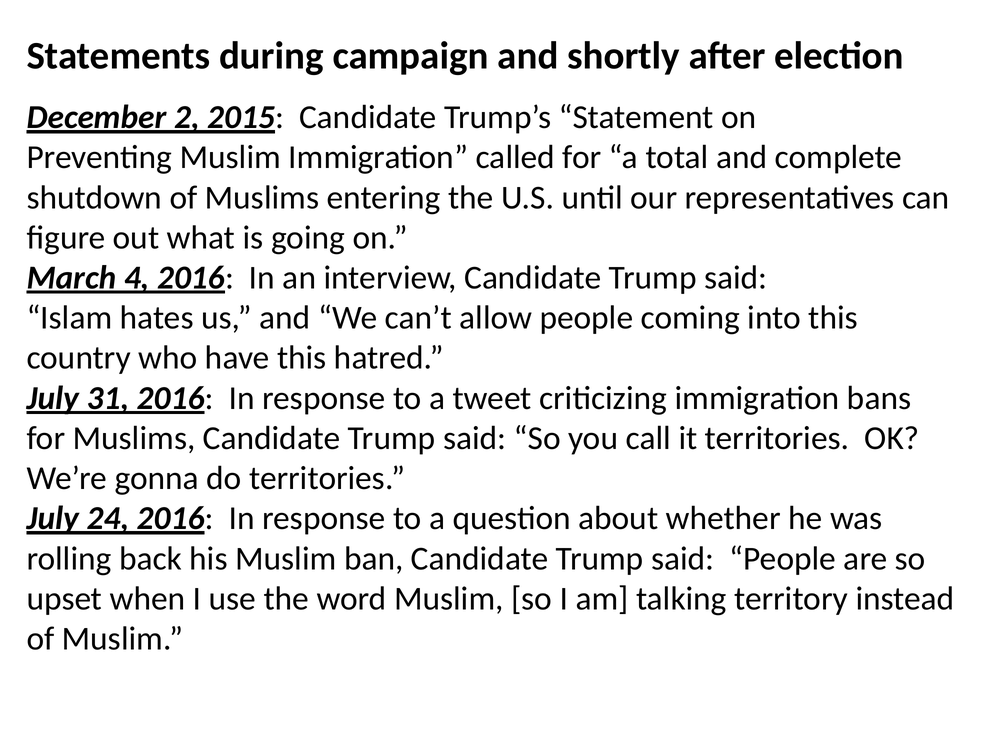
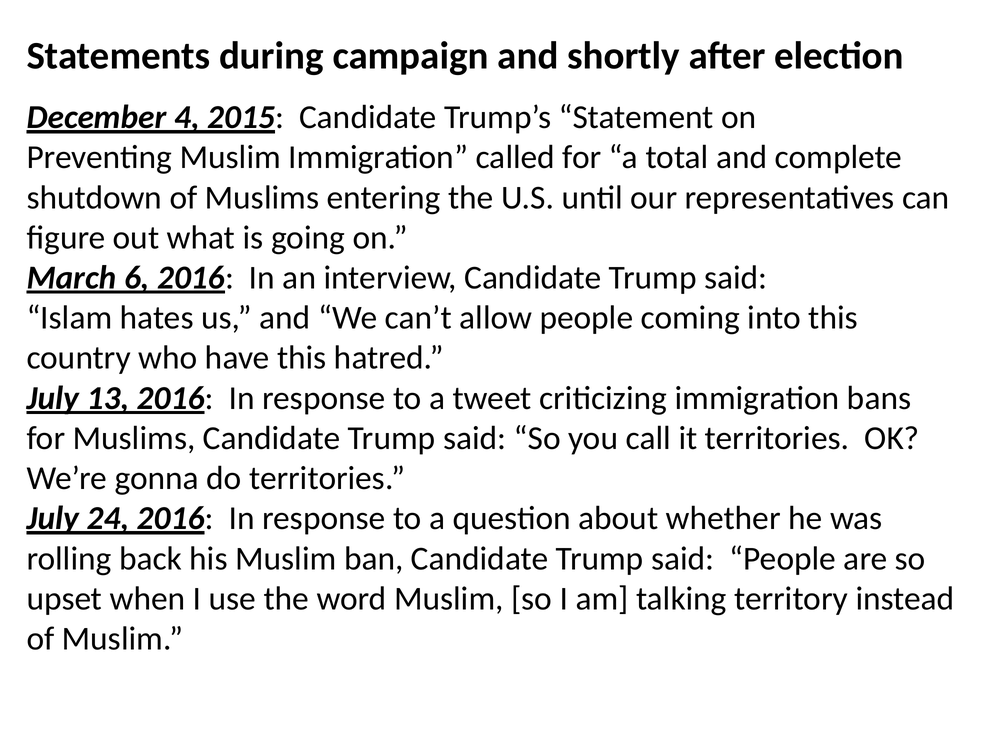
2: 2 -> 4 (187, 117)
4: 4 -> 6 (137, 278)
31: 31 -> 13 (108, 398)
